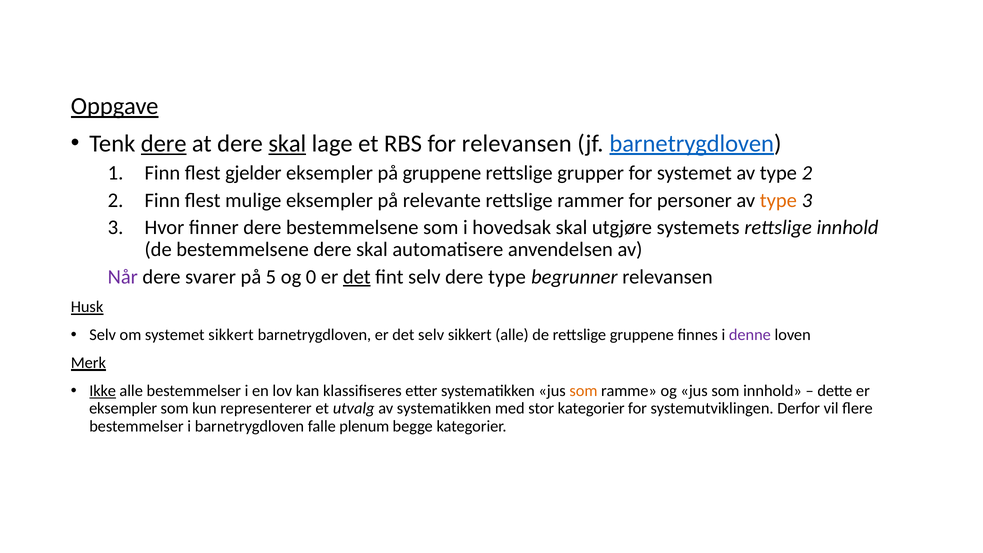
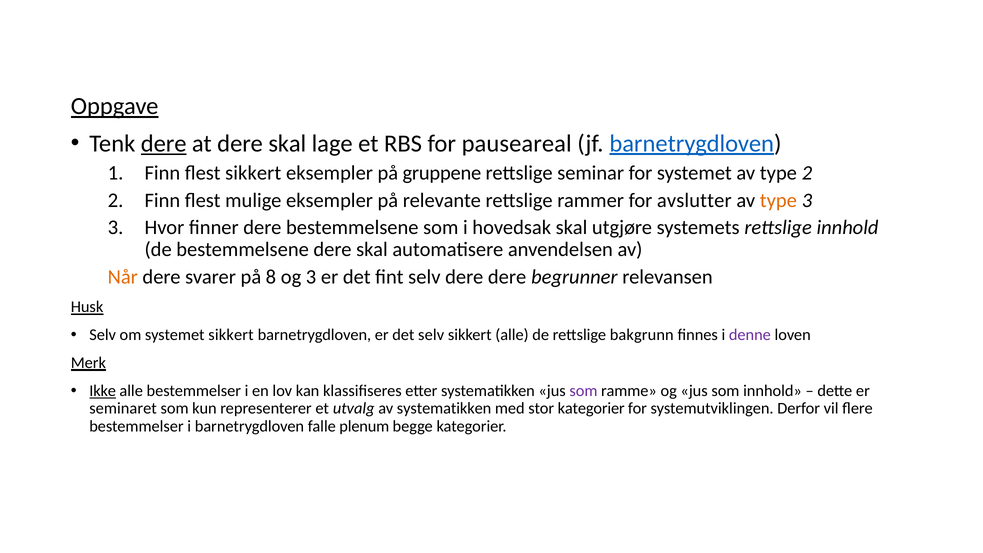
skal underline: present -> none (287, 143)
for relevansen: relevansen -> pauseareal (517, 143)
flest gjelder: gjelder -> sikkert (253, 173)
grupper: grupper -> seminar (591, 173)
personer: personer -> avslutter (694, 200)
Når colour: purple -> orange (123, 277)
5: 5 -> 8 (271, 277)
og 0: 0 -> 3 (311, 277)
det underline: present -> none (357, 277)
dere type: type -> dere (507, 277)
rettslige gruppene: gruppene -> bakgrunn (642, 335)
som colour: orange -> purple (583, 391)
eksempler: eksempler -> seminaret (123, 408)
